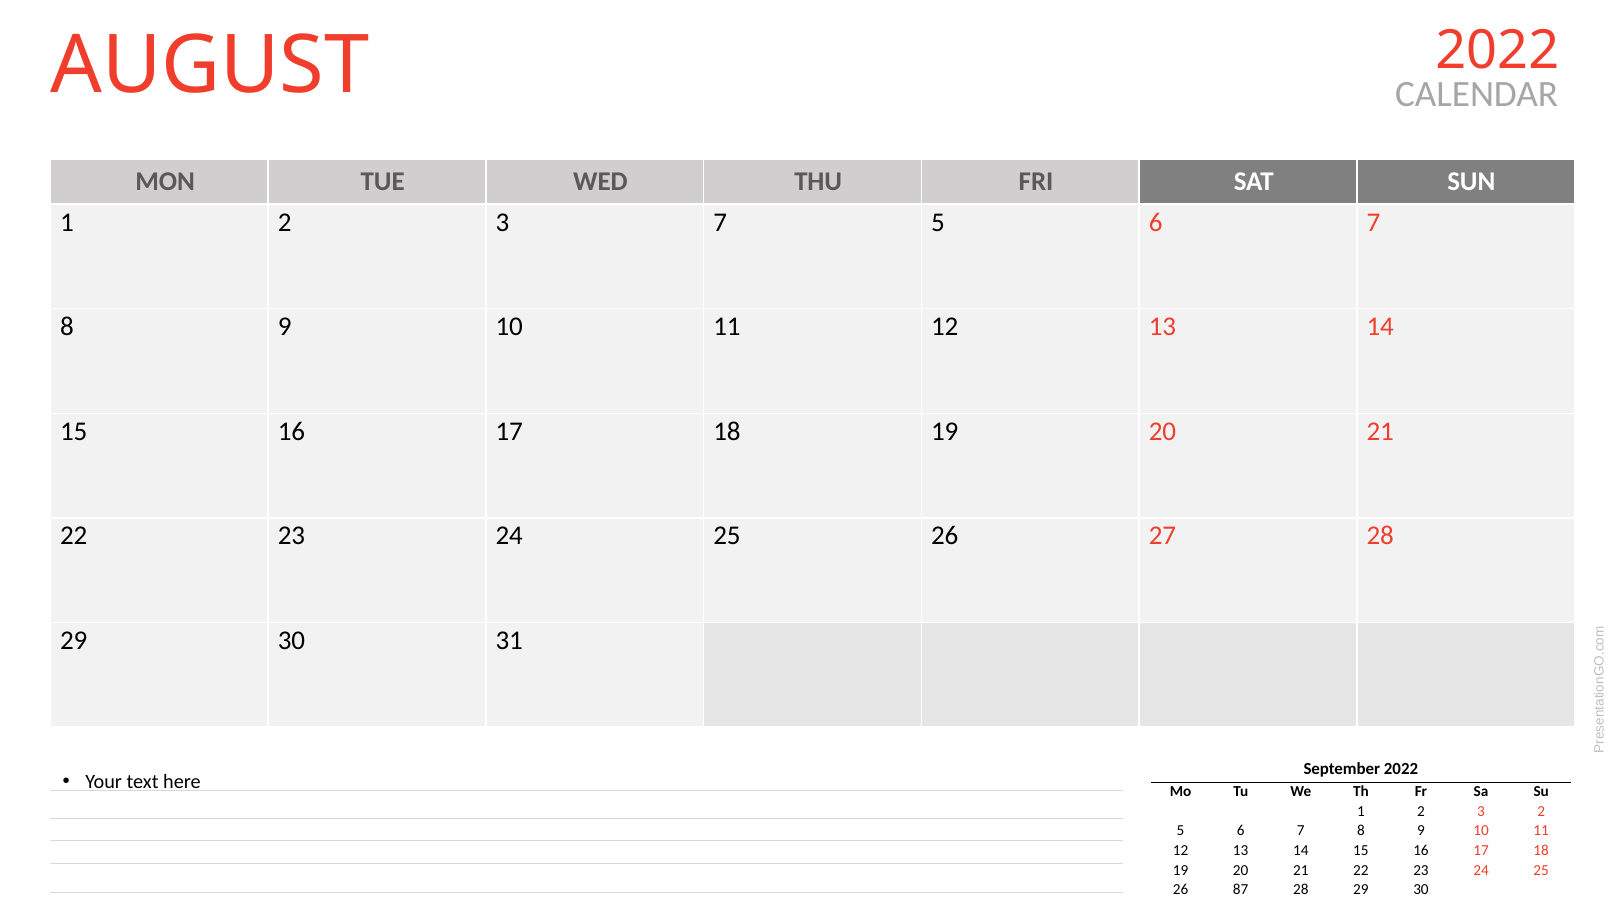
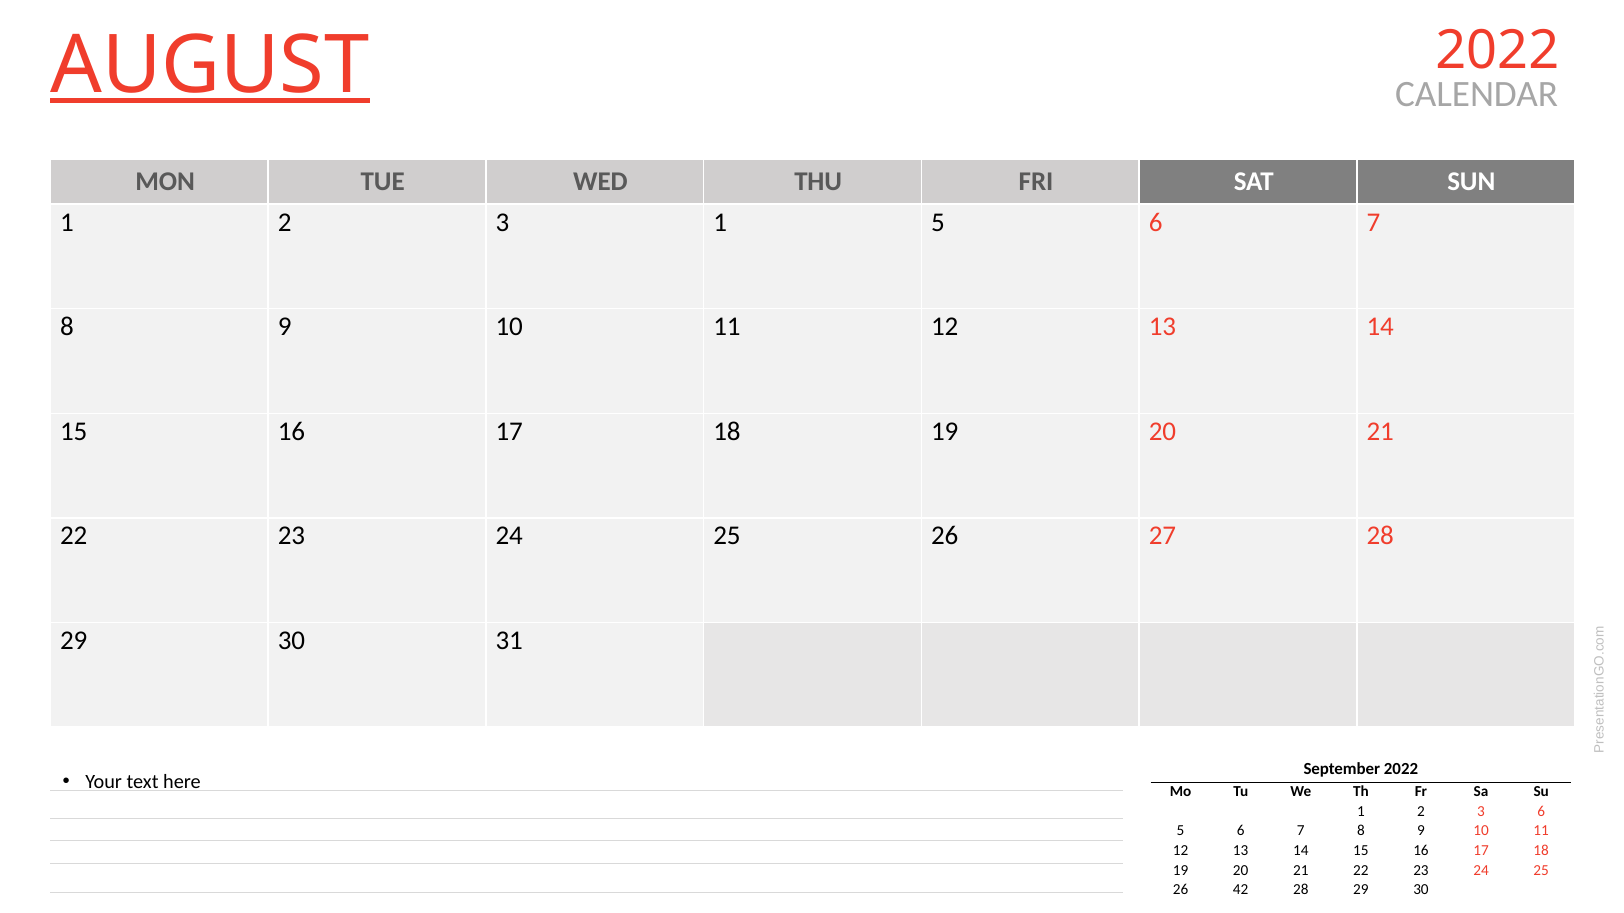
AUGUST underline: none -> present (210, 65)
3 7: 7 -> 1 (720, 222)
3 2: 2 -> 6 (1541, 812)
87: 87 -> 42 (1241, 890)
